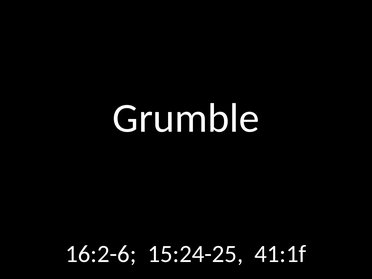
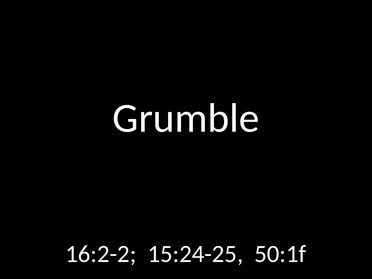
16:2-6: 16:2-6 -> 16:2-2 (101, 254)
41:1f: 41:1f -> 50:1f (280, 254)
